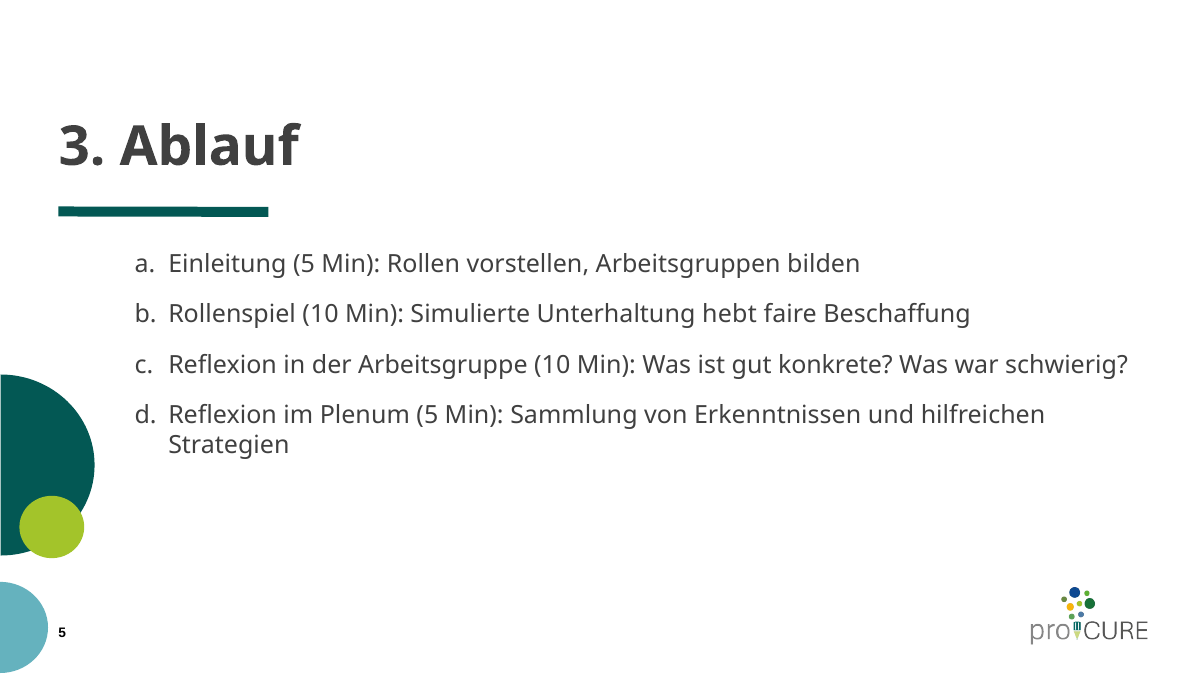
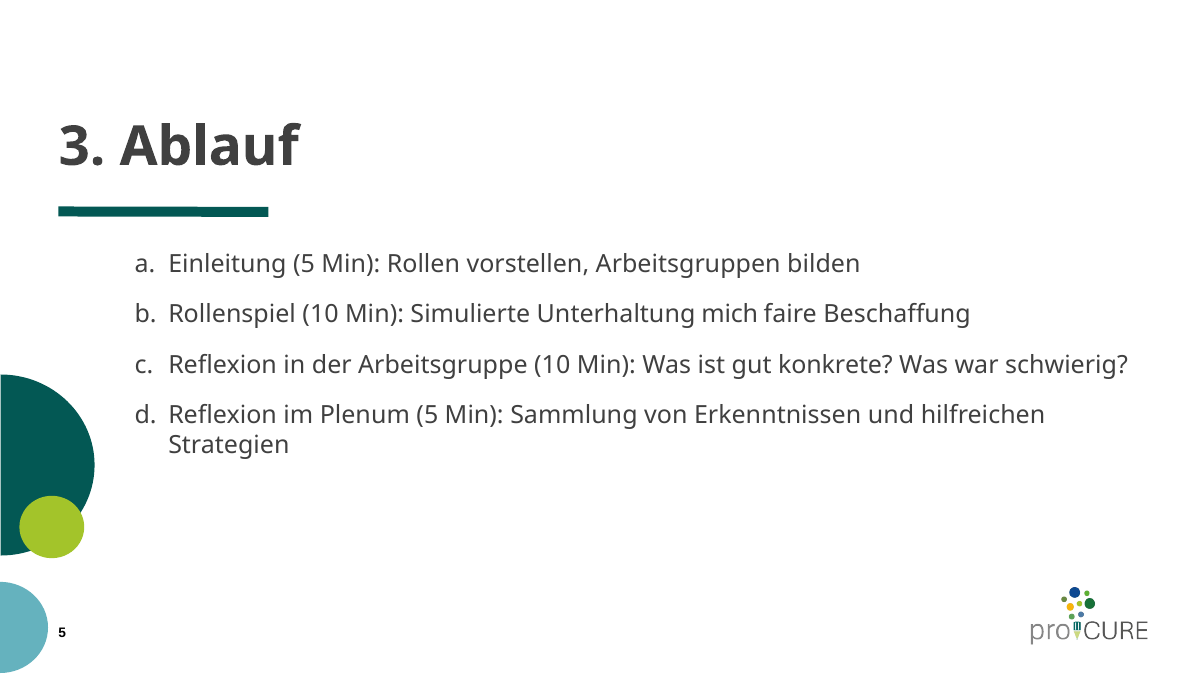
hebt: hebt -> mich (730, 315)
